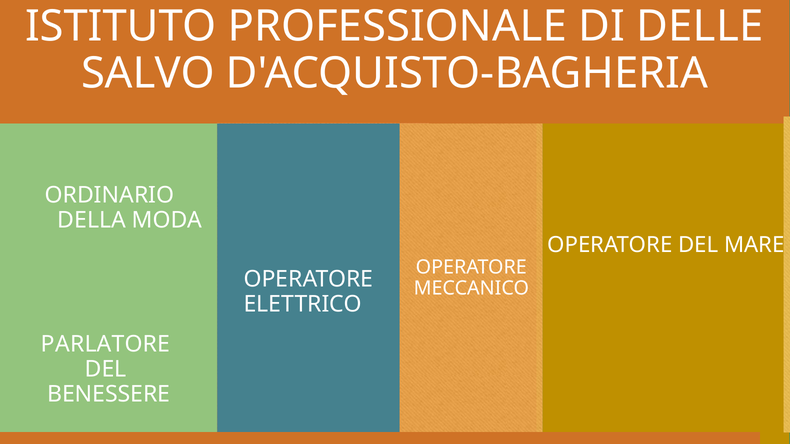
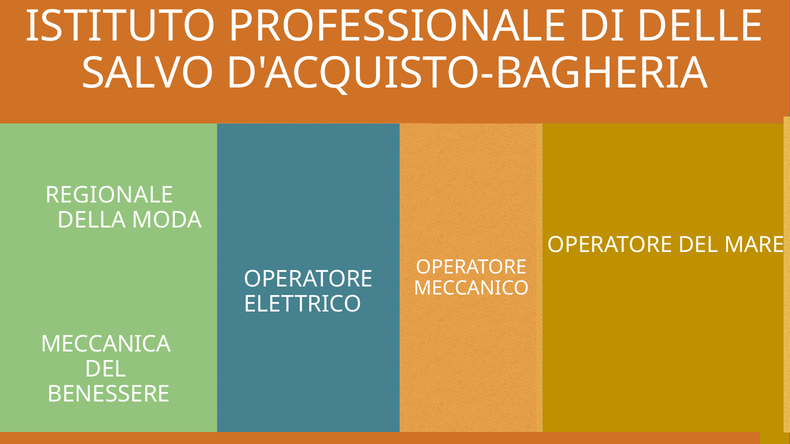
ORDINARIO: ORDINARIO -> REGIONALE (109, 195)
PARLATORE: PARLATORE -> MECCANICA (106, 345)
